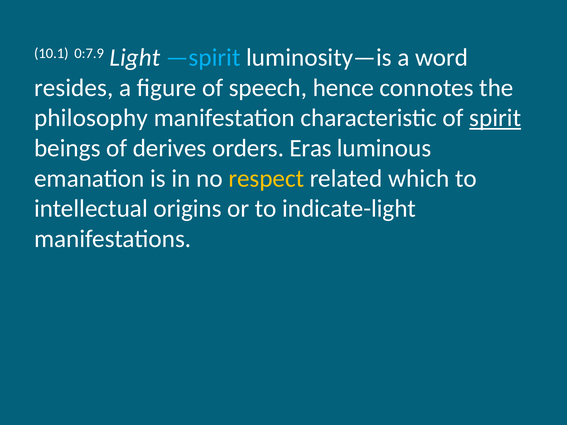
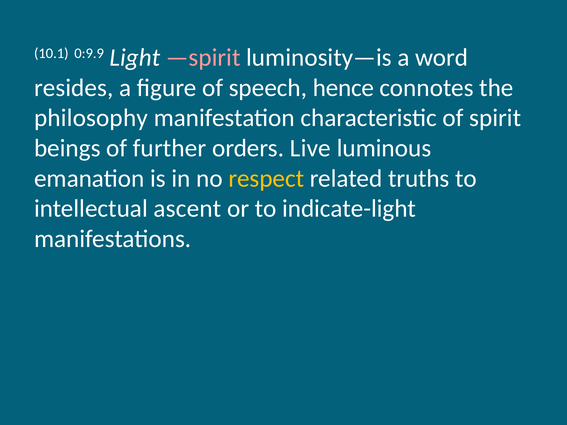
0:7.9: 0:7.9 -> 0:9.9 (89, 53)
—spirit colour: light blue -> pink (203, 58)
spirit underline: present -> none (495, 118)
derives: derives -> further (170, 148)
Eras: Eras -> Live (310, 148)
which: which -> truths (419, 179)
origins: origins -> ascent (187, 209)
